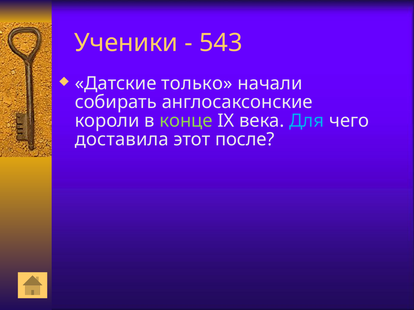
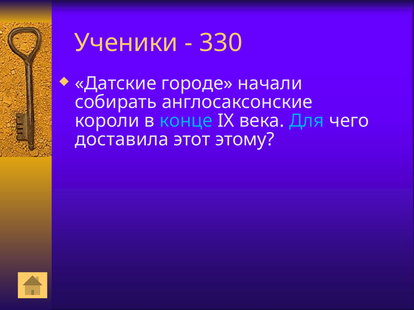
543: 543 -> 330 (221, 43)
только: только -> городе (197, 83)
конце colour: light green -> light blue (186, 121)
после: после -> этому (245, 140)
